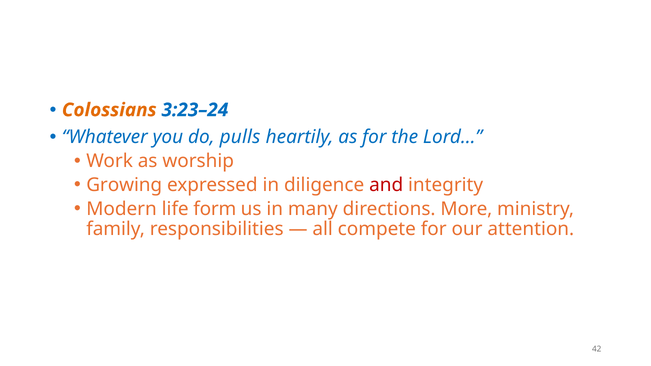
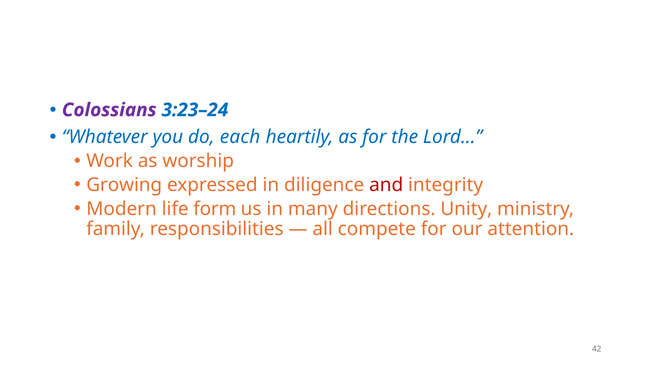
Colossians colour: orange -> purple (109, 110)
pulls: pulls -> each (240, 137)
More: More -> Unity (466, 209)
